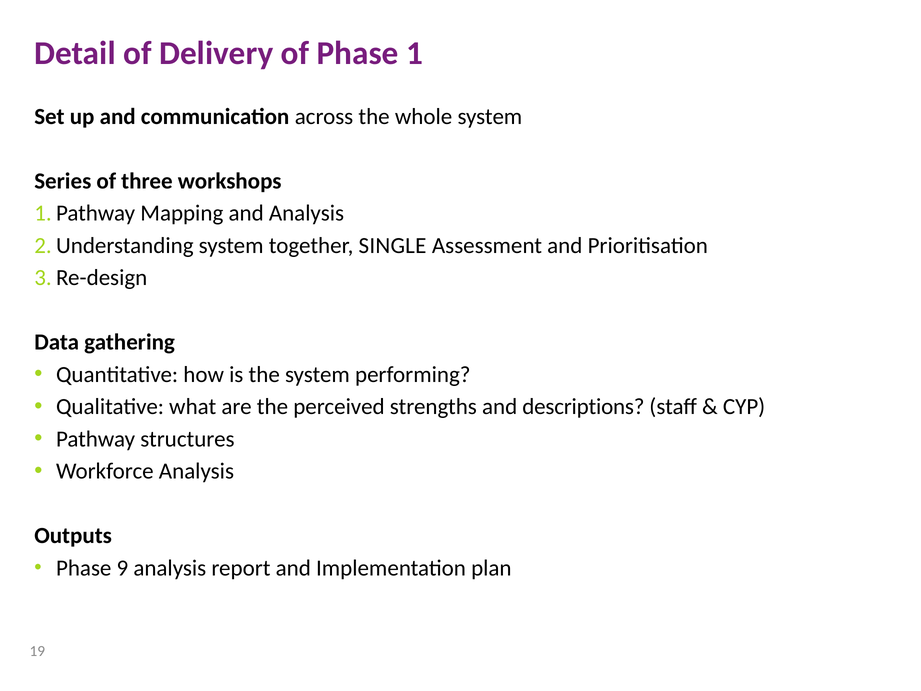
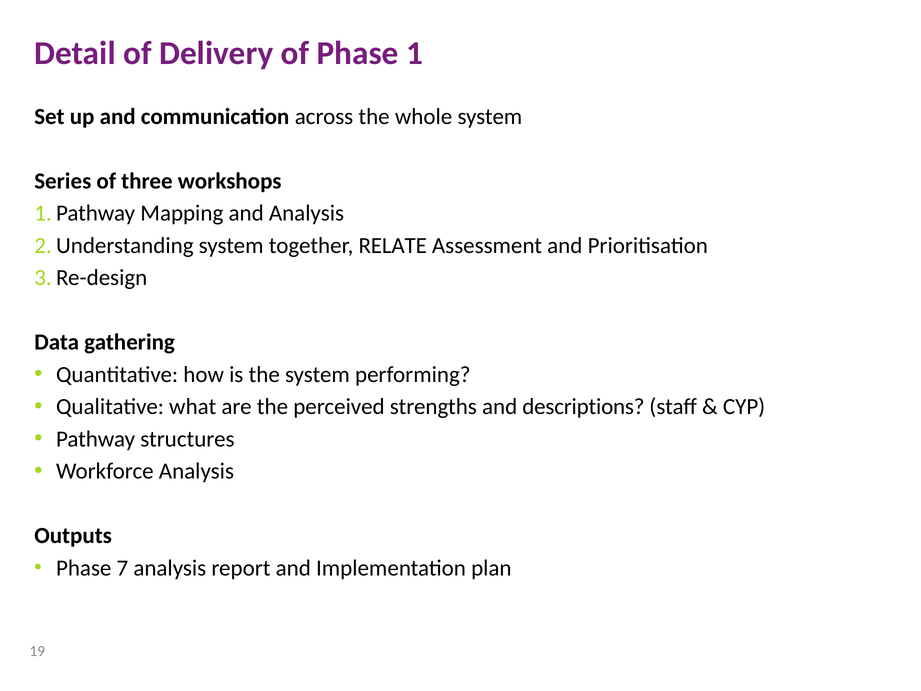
SINGLE: SINGLE -> RELATE (393, 245)
9: 9 -> 7 (122, 568)
